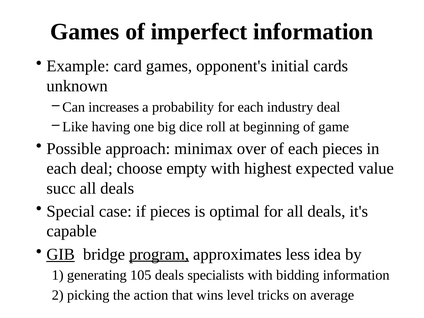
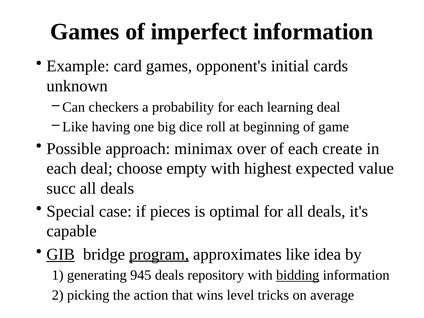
increases: increases -> checkers (114, 107)
industry: industry -> learning (290, 107)
each pieces: pieces -> create (342, 149)
approximates less: less -> like (298, 254)
105: 105 -> 945 (141, 275)
specialists: specialists -> repository (216, 275)
bidding underline: none -> present (298, 275)
